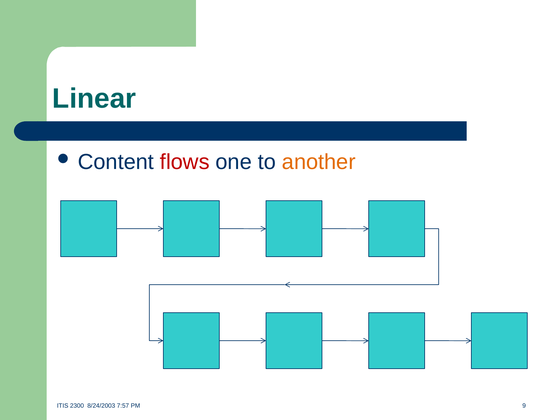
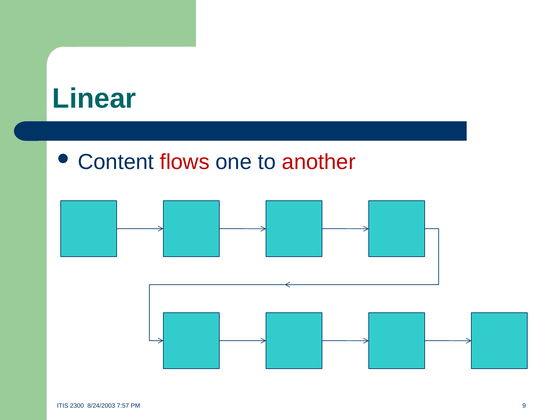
another colour: orange -> red (319, 162)
